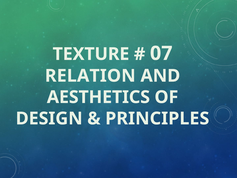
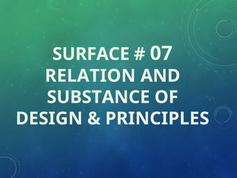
TEXTURE: TEXTURE -> SURFACE (91, 54)
AESTHETICS: AESTHETICS -> SUBSTANCE (98, 97)
